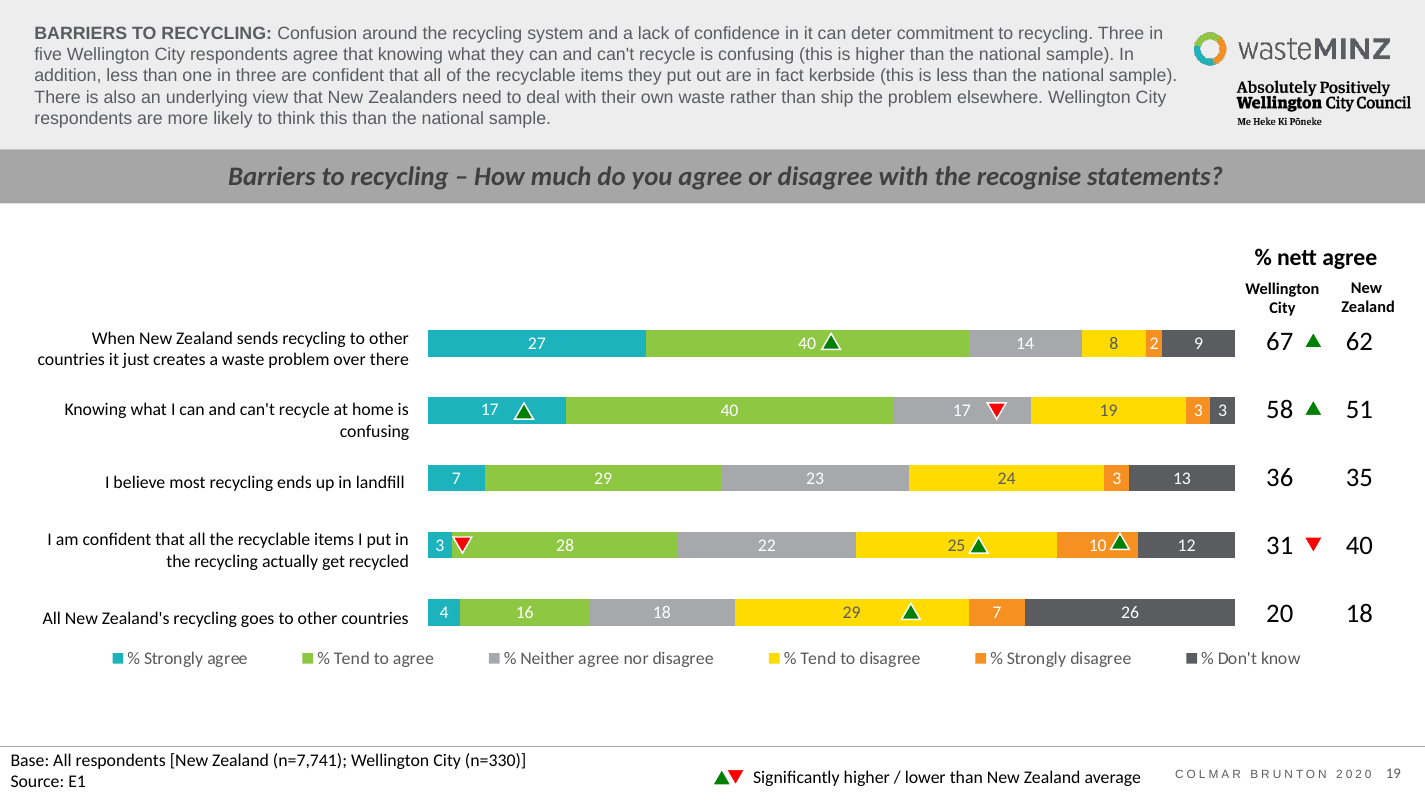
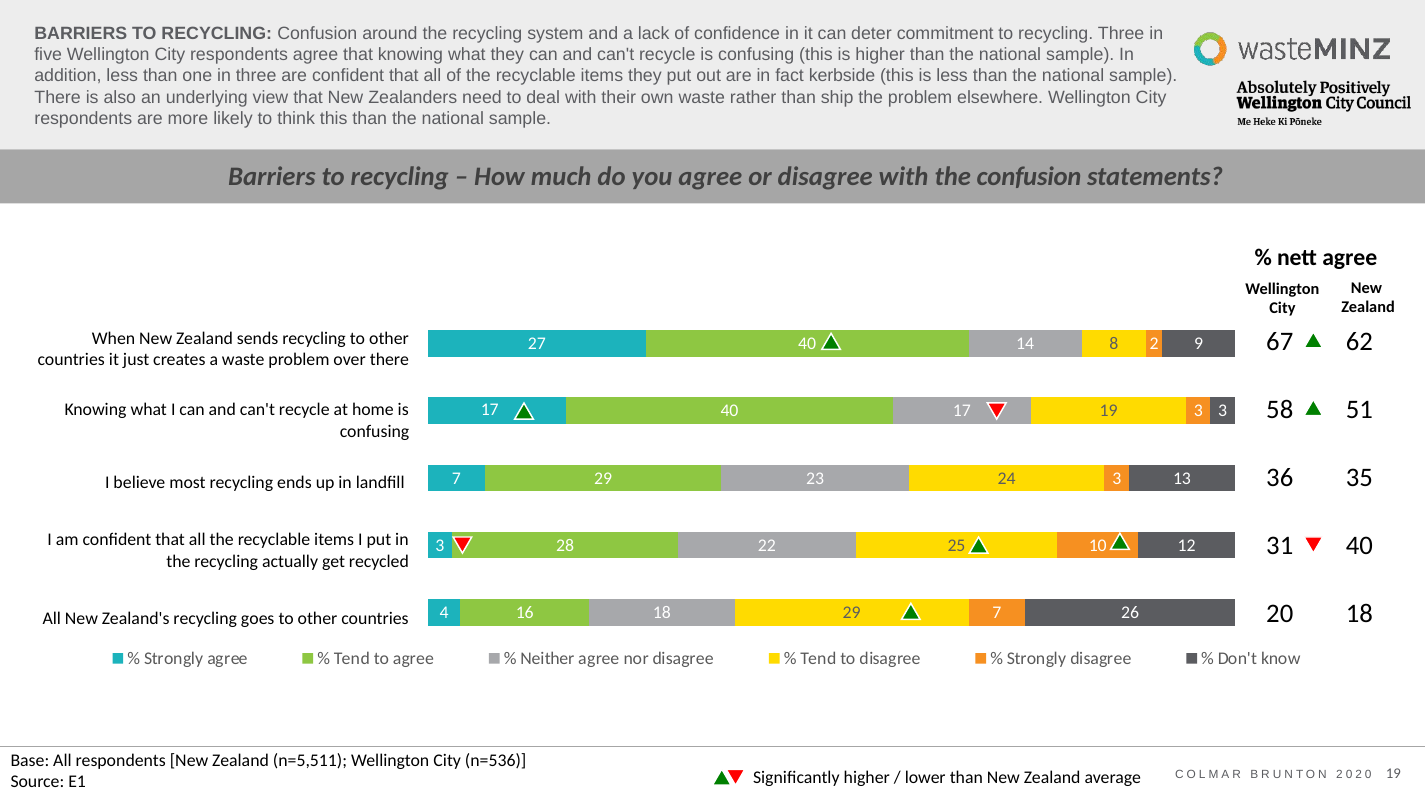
the recognise: recognise -> confusion (1029, 177)
n=7,741: n=7,741 -> n=5,511 (310, 761)
n=330: n=330 -> n=536 (496, 761)
